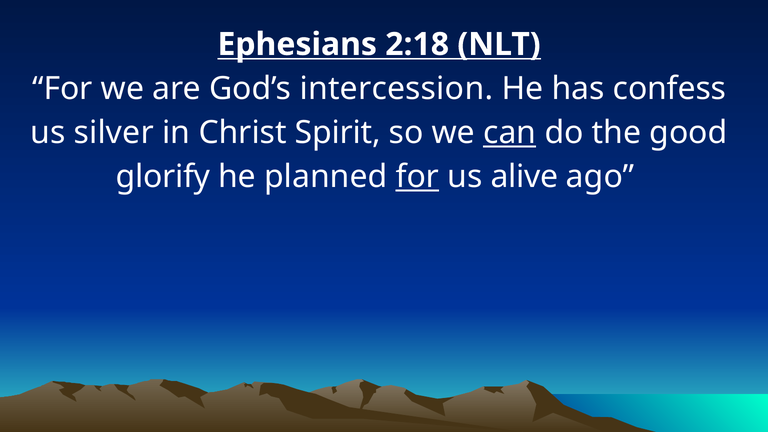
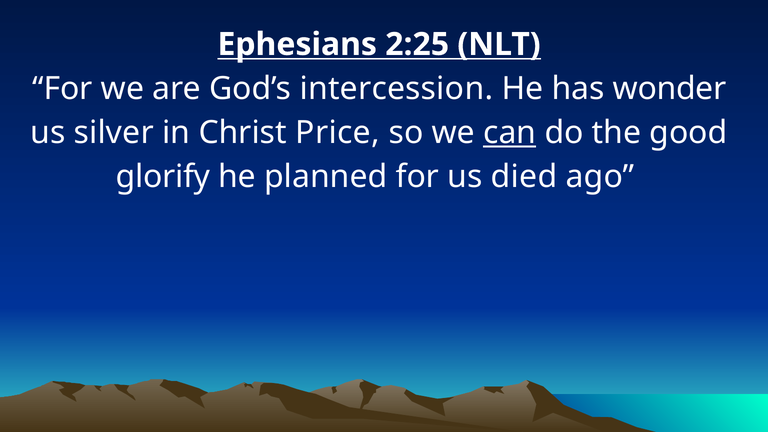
2:18: 2:18 -> 2:25 (417, 44)
confess: confess -> wonder (670, 89)
Spirit: Spirit -> Price (338, 133)
for underline: present -> none (417, 177)
alive: alive -> died (524, 177)
